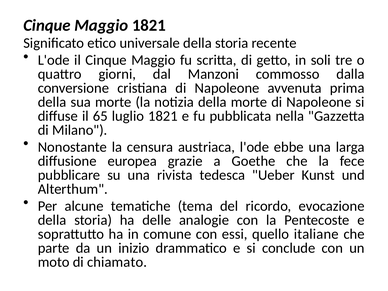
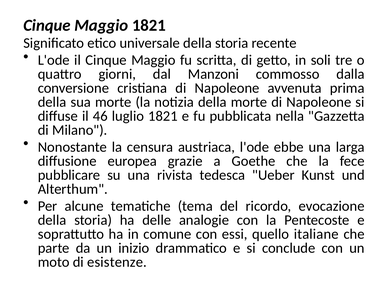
65: 65 -> 46 (100, 116)
chiamato: chiamato -> esistenze (117, 262)
